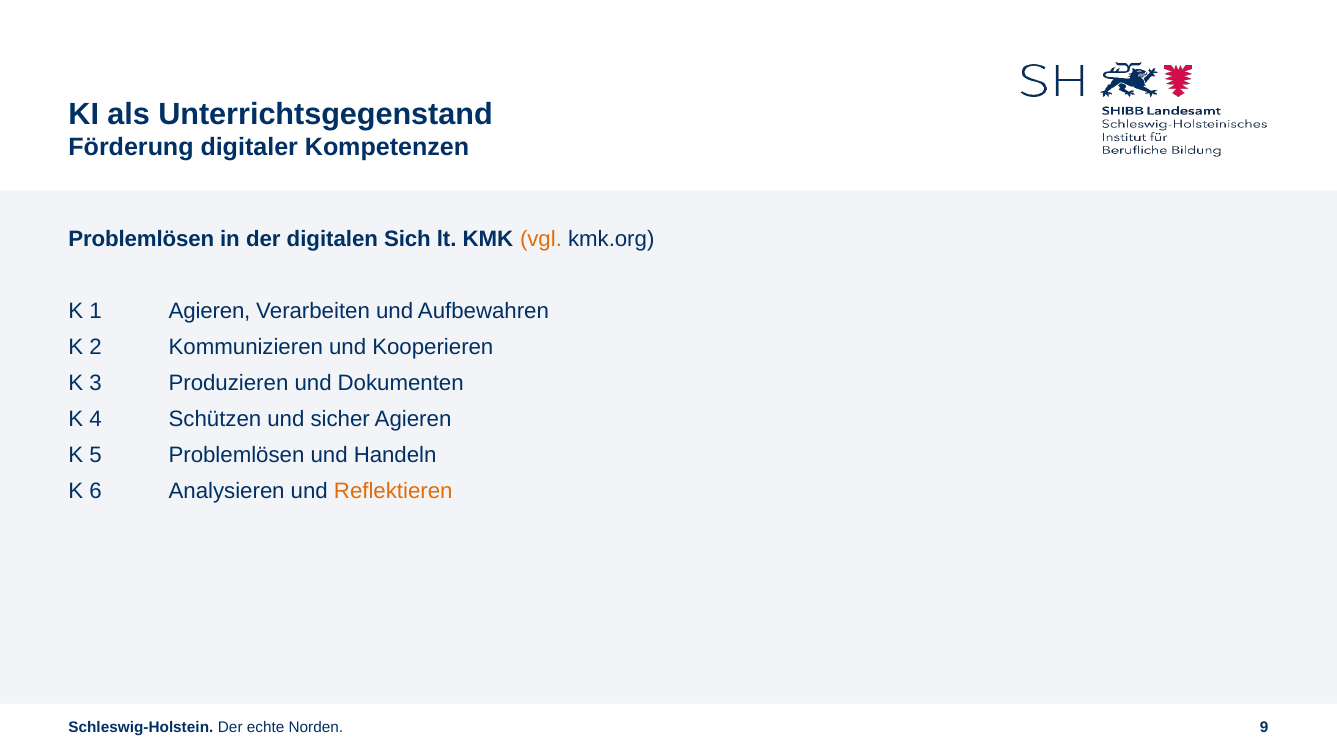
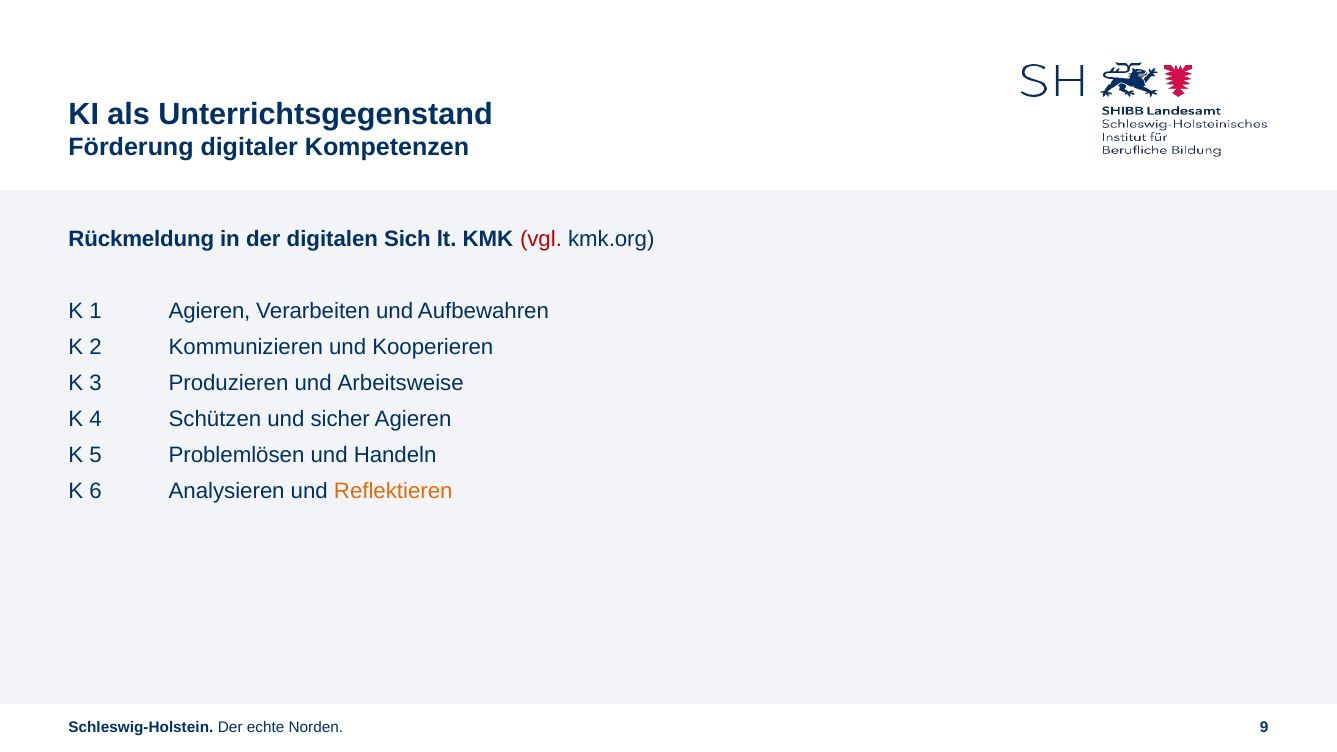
Problemlösen: Problemlösen -> Rückmeldung (141, 239)
vgl colour: orange -> red (541, 239)
Dokumenten: Dokumenten -> Arbeitsweise (401, 383)
